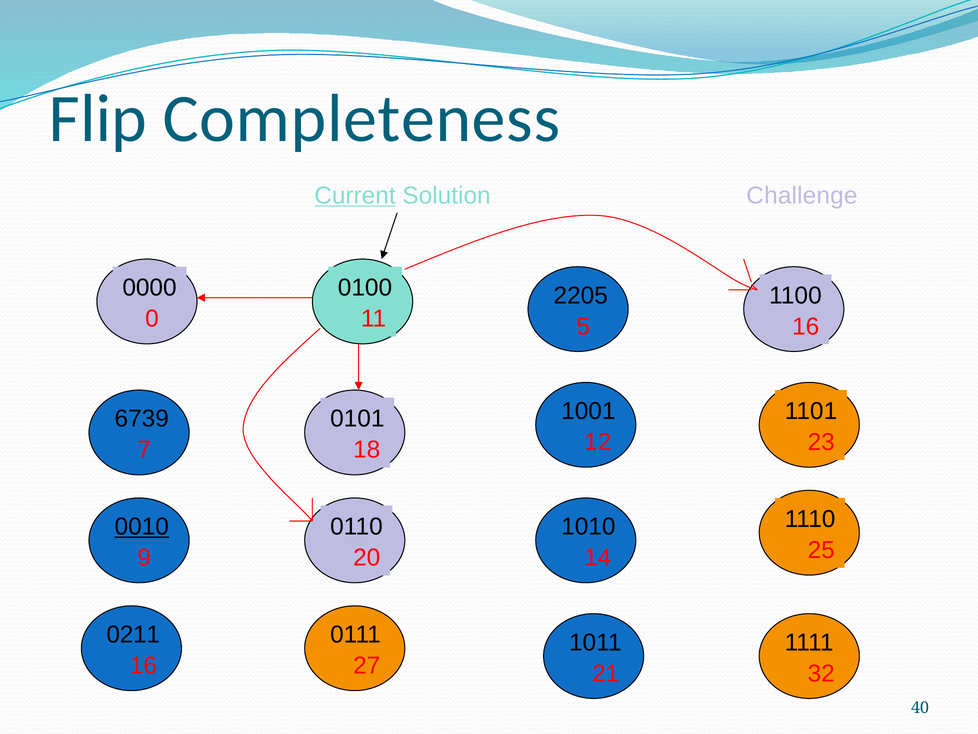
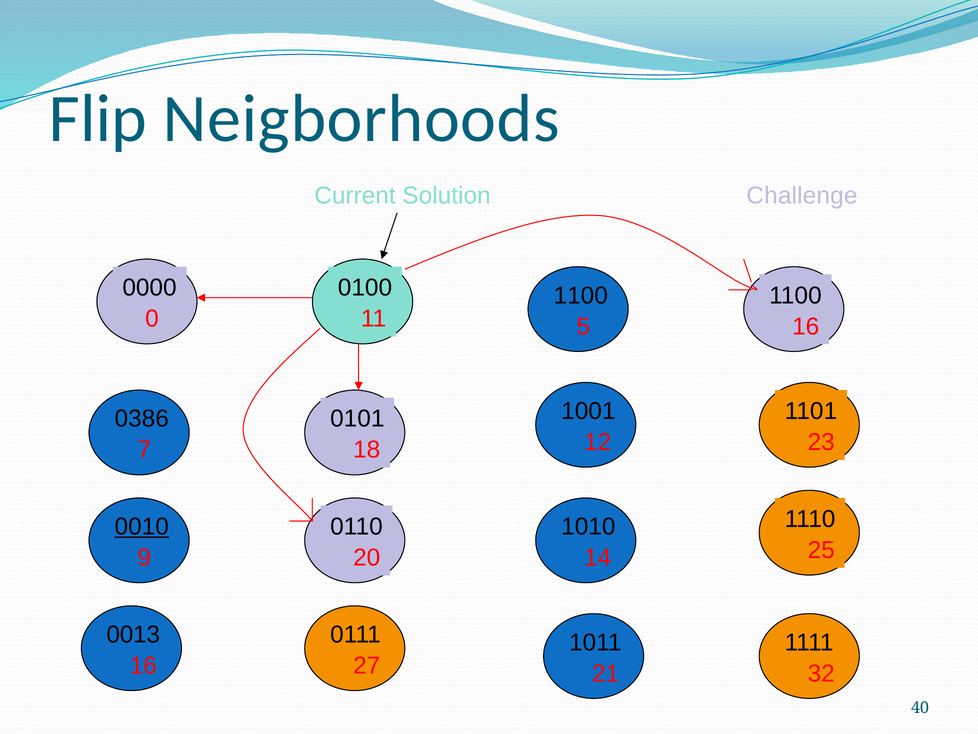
Completeness: Completeness -> Neigborhoods (361, 119)
Current underline: present -> none (355, 195)
2205: 2205 -> 1100 (581, 295)
6739: 6739 -> 0386 (142, 419)
0211: 0211 -> 0013 (133, 634)
